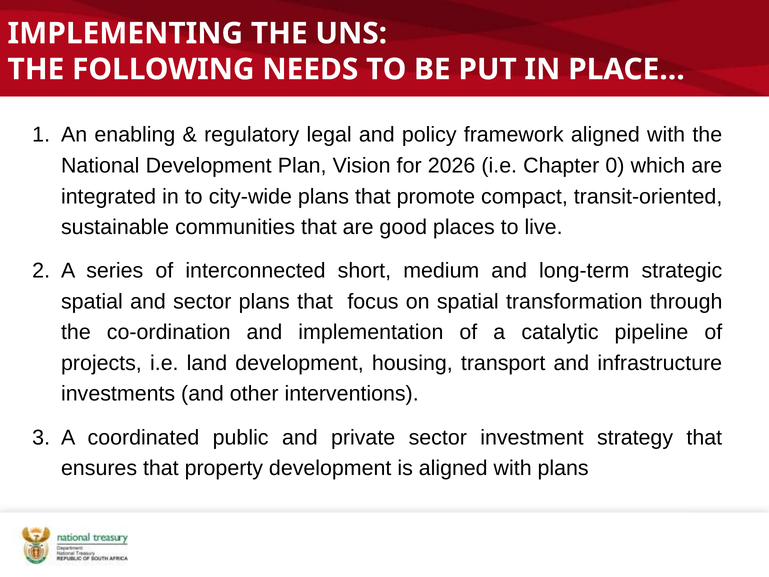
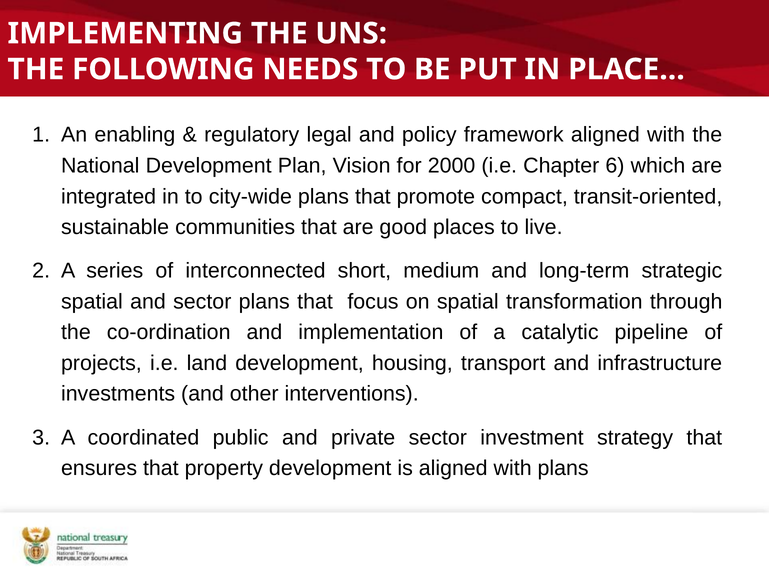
2026: 2026 -> 2000 (452, 166)
0: 0 -> 6 (615, 166)
